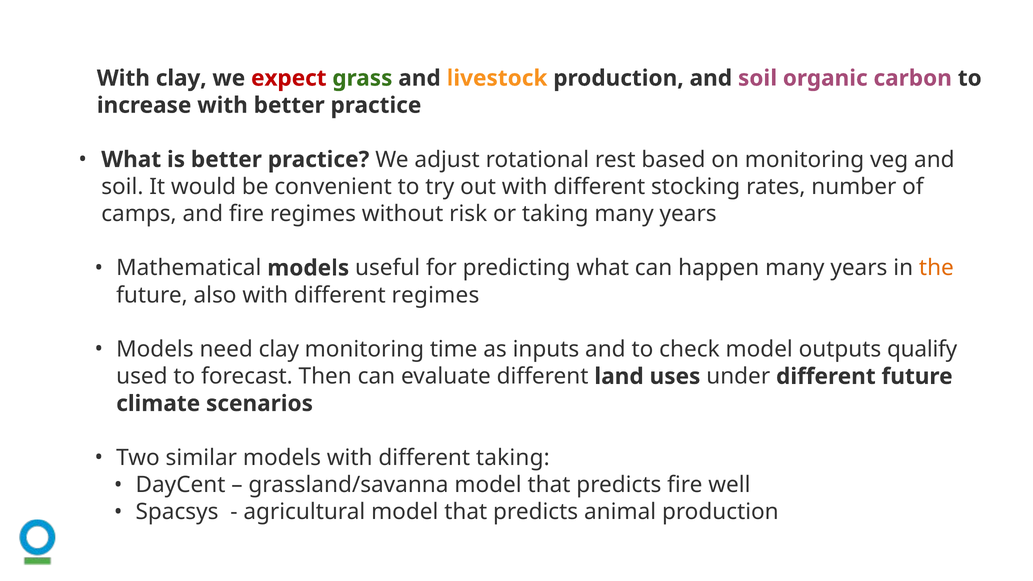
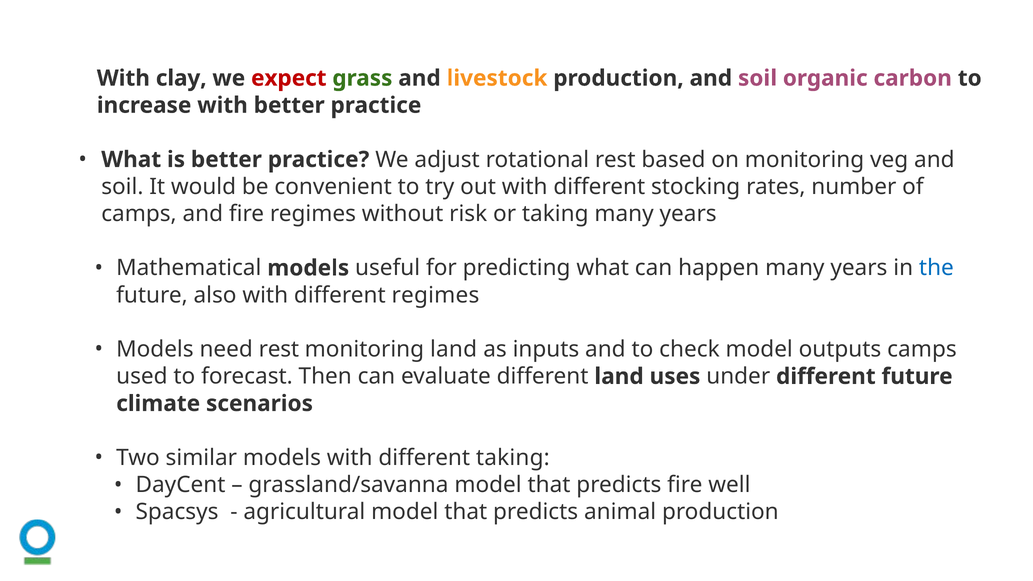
the colour: orange -> blue (936, 268)
need clay: clay -> rest (279, 349)
monitoring time: time -> land (454, 349)
outputs qualify: qualify -> camps (922, 349)
